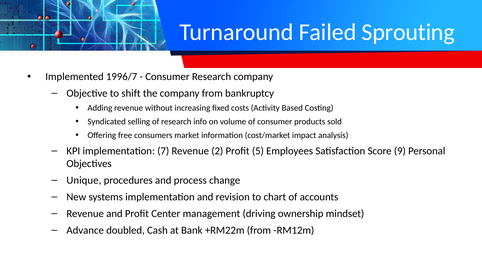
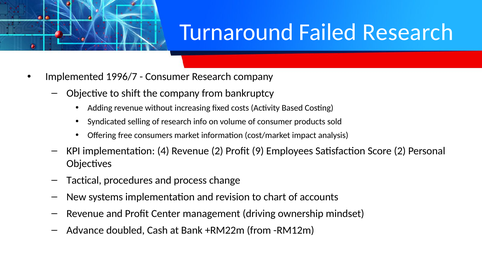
Failed Sprouting: Sprouting -> Research (408, 32)
7: 7 -> 4 (163, 151)
5: 5 -> 9 (258, 151)
Score 9: 9 -> 2 (400, 151)
Unique: Unique -> Tactical (84, 180)
